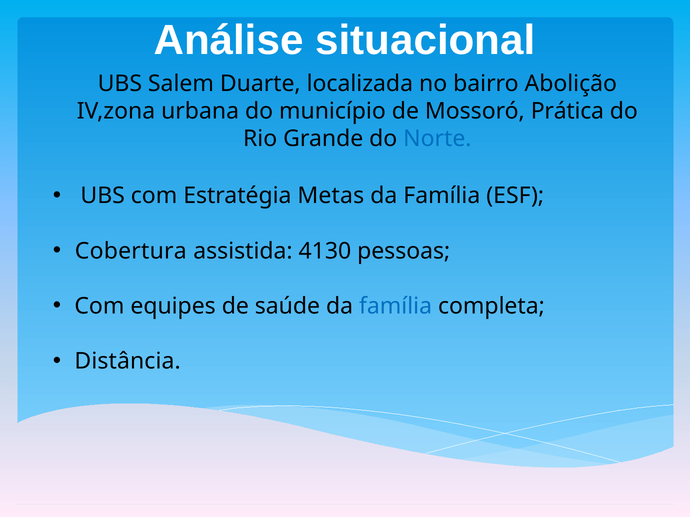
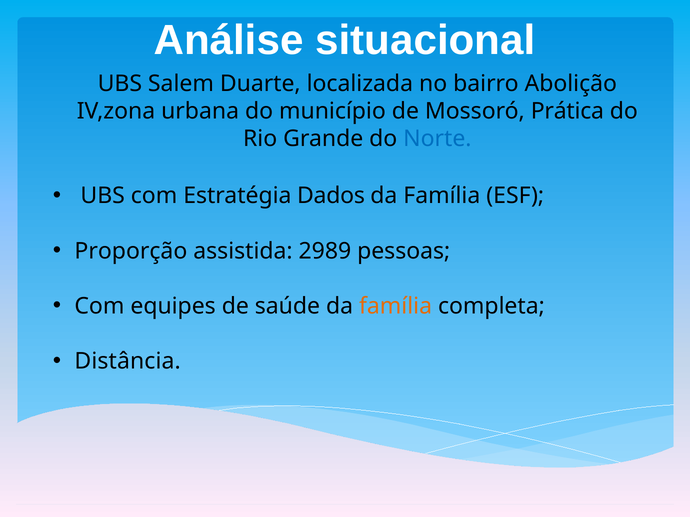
Metas: Metas -> Dados (331, 196)
Cobertura: Cobertura -> Proporção (131, 251)
4130: 4130 -> 2989 (325, 251)
família colour: blue -> orange (396, 306)
